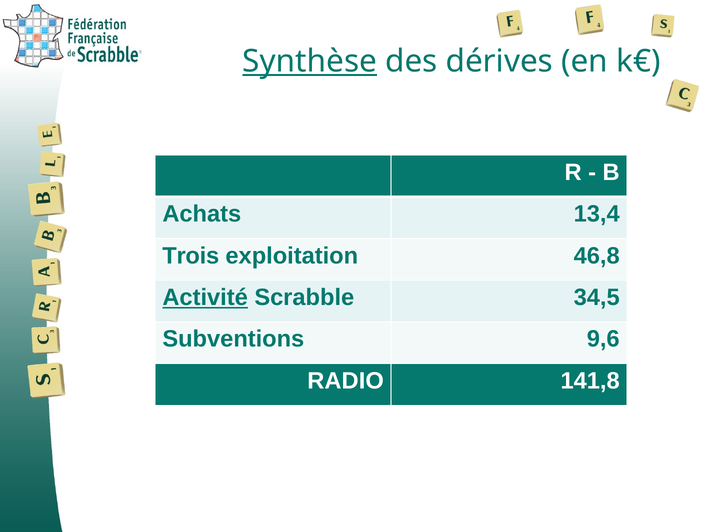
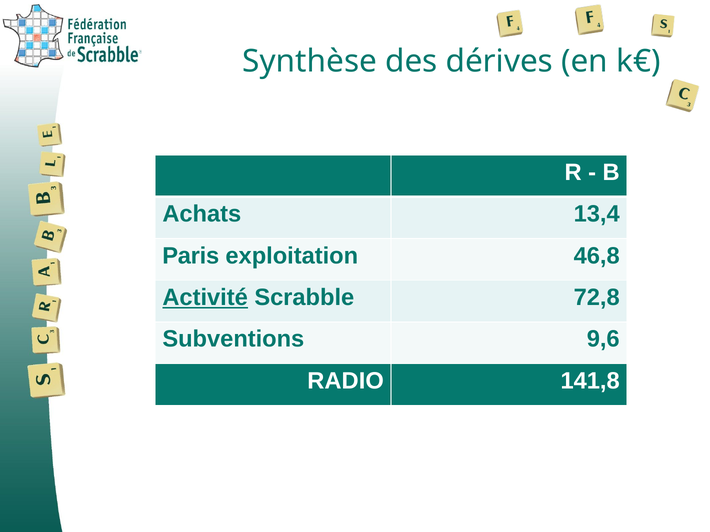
Synthèse underline: present -> none (310, 62)
Trois: Trois -> Paris (191, 256)
34,5: 34,5 -> 72,8 (597, 298)
